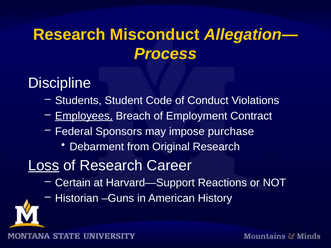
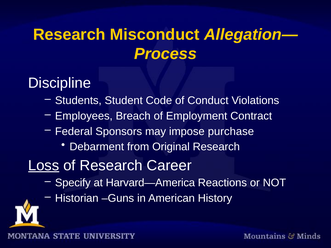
Employees underline: present -> none (84, 116)
Certain: Certain -> Specify (73, 183)
Harvard—Support: Harvard—Support -> Harvard—America (150, 183)
